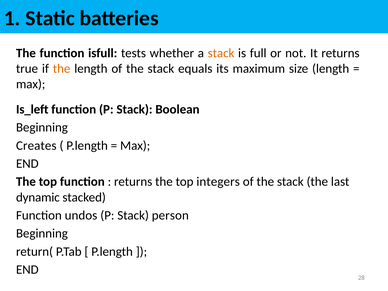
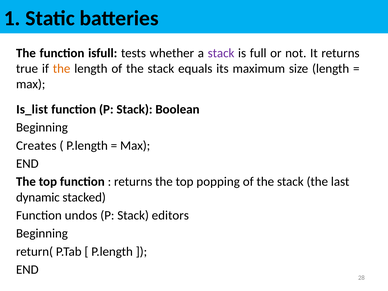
stack colour: orange -> purple (221, 53)
Is_left: Is_left -> Is_list (32, 109)
integers: integers -> popping (218, 182)
person: person -> editors (170, 215)
